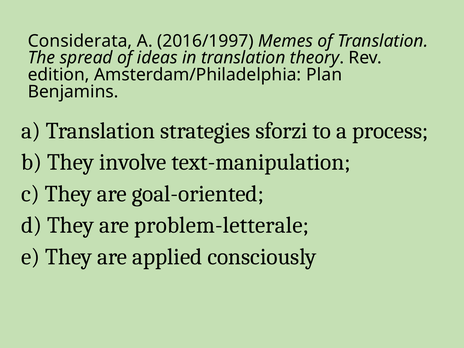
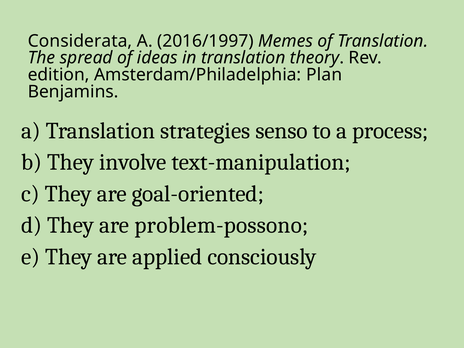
sforzi: sforzi -> senso (282, 131)
problem-letterale: problem-letterale -> problem-possono (221, 225)
